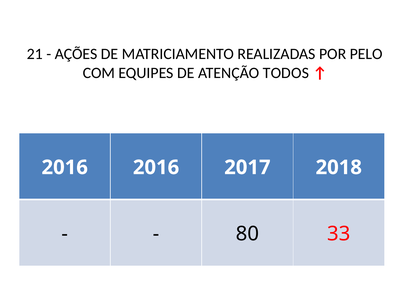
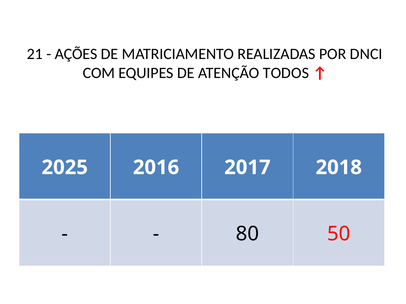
PELO: PELO -> DNCI (366, 54)
2016: 2016 -> 2025 (65, 168)
33: 33 -> 50 (339, 234)
